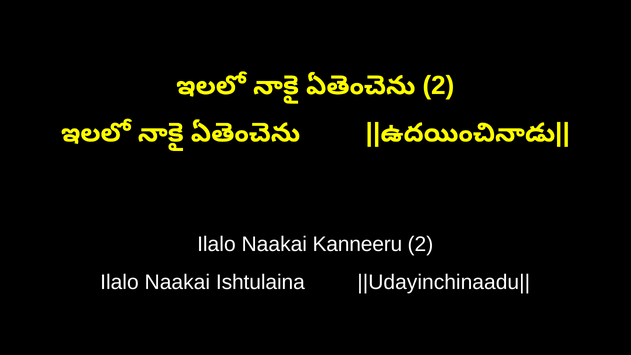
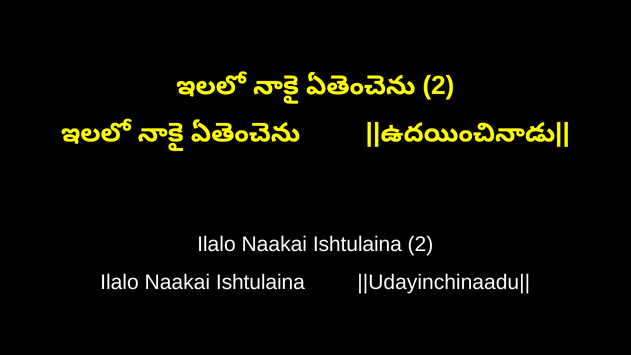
Kanneeru: Kanneeru -> Ishtulaina (357, 244)
